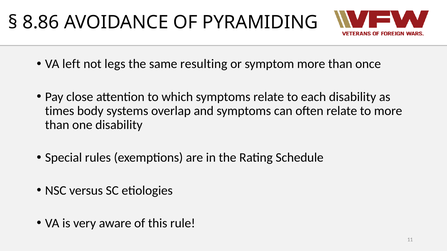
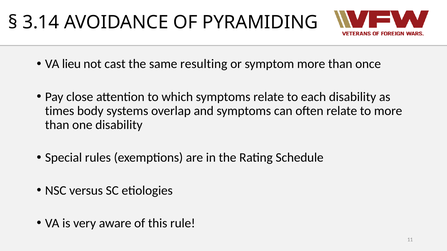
8.86: 8.86 -> 3.14 (41, 22)
left: left -> lieu (71, 64)
legs: legs -> cast (115, 64)
